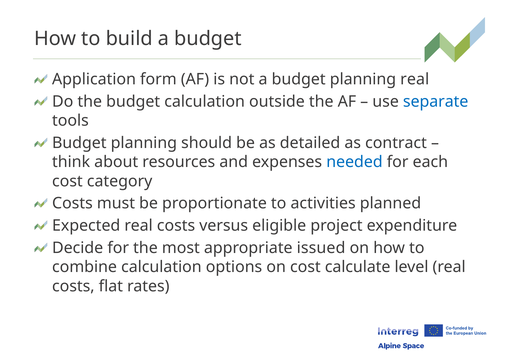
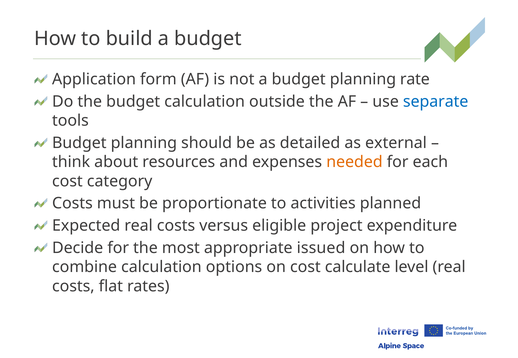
planning real: real -> rate (415, 79)
contract: contract -> external (396, 143)
needed colour: blue -> orange (354, 162)
